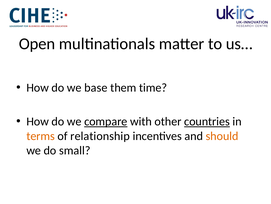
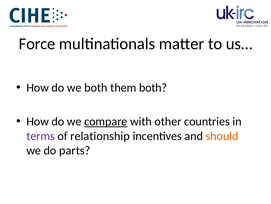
Open: Open -> Force (37, 44)
we base: base -> both (96, 87)
them time: time -> both (153, 87)
countries underline: present -> none (207, 121)
terms colour: orange -> purple (41, 136)
small: small -> parts (75, 150)
